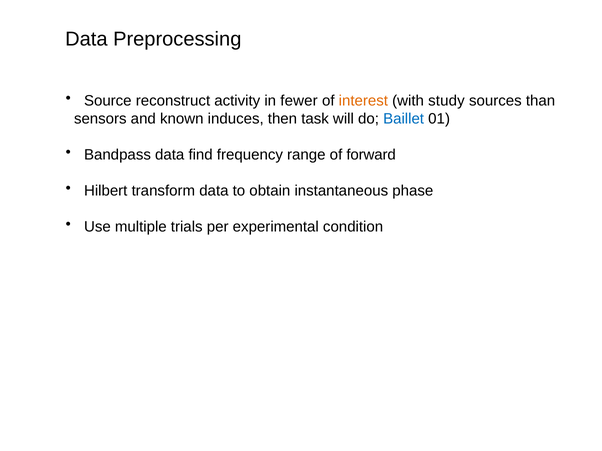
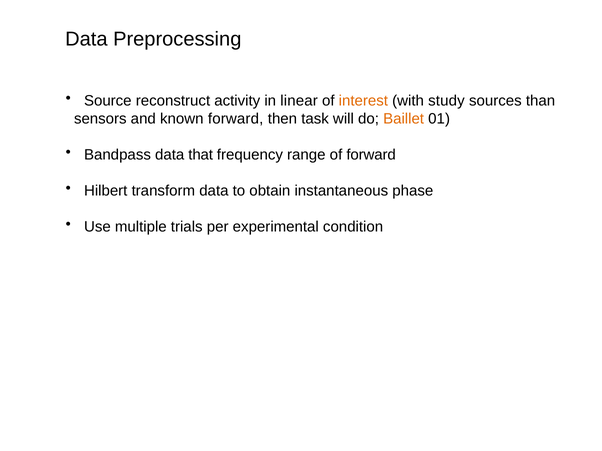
fewer: fewer -> linear (299, 101)
known induces: induces -> forward (236, 119)
Baillet colour: blue -> orange (404, 119)
find: find -> that (201, 155)
